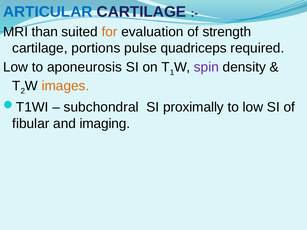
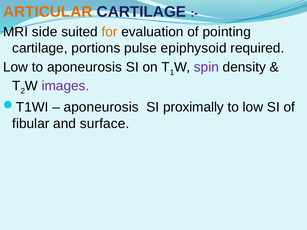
ARTICULAR colour: blue -> orange (48, 12)
than: than -> side (45, 32)
strength: strength -> pointing (227, 32)
quadriceps: quadriceps -> epiphysoid (194, 48)
images colour: orange -> purple (65, 86)
subchondral: subchondral -> aponeurosis (101, 107)
imaging: imaging -> surface (105, 124)
